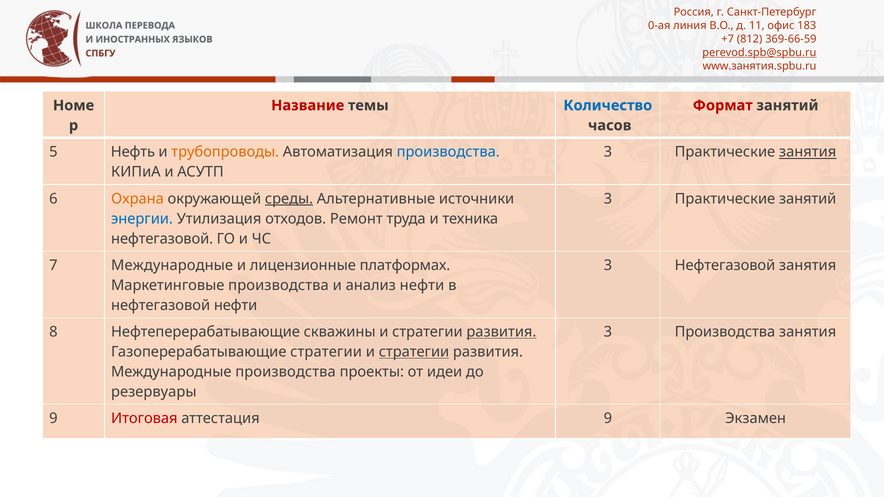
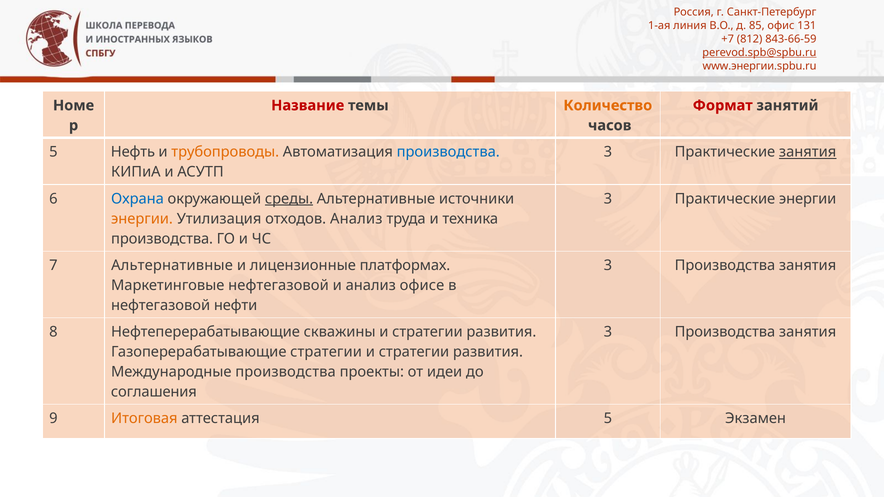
0-ая: 0-ая -> 1-ая (659, 25)
11: 11 -> 85 (757, 25)
183: 183 -> 131 (807, 25)
369-66-59: 369-66-59 -> 843-66-59 (791, 39)
www.занятия.spbu.ru: www.занятия.spbu.ru -> www.энергии.spbu.ru (760, 66)
Количество colour: blue -> orange (608, 106)
Охрана colour: orange -> blue (137, 199)
Практические занятий: занятий -> энергии (808, 199)
энергии colour: blue -> orange (142, 219)
отходов Ремонт: Ремонт -> Анализ (356, 219)
нефтегазовой: нефтегазовой -> производства (162, 239)
7 Международные: Международные -> Альтернативные (172, 265)
Нефтегазовой: Нефтегазовой -> Производства (725, 265)
Маркетинговые производства: производства -> нефтегазовой (279, 285)
анализ нефти: нефти -> офисе (422, 285)
развития underline: present -> none (501, 332)
стратегии underline: present -> none (414, 352)
резервуары: резервуары -> соглашения (154, 392)
Итоговая colour: red -> orange (144, 419)
аттестация 9: 9 -> 5 (608, 419)
